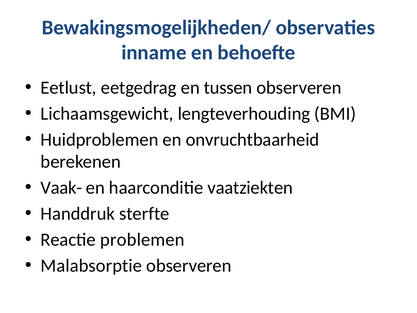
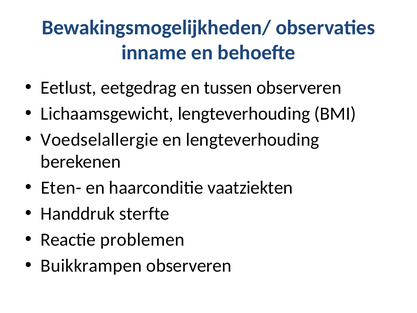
Huidproblemen: Huidproblemen -> Voedselallergie (99, 139)
en onvruchtbaarheid: onvruchtbaarheid -> lengteverhouding (253, 139)
Vaak-: Vaak- -> Eten- (61, 188)
Malabsorptie: Malabsorptie -> Buikkrampen (91, 266)
